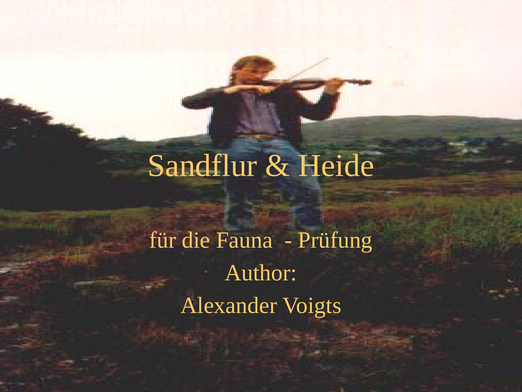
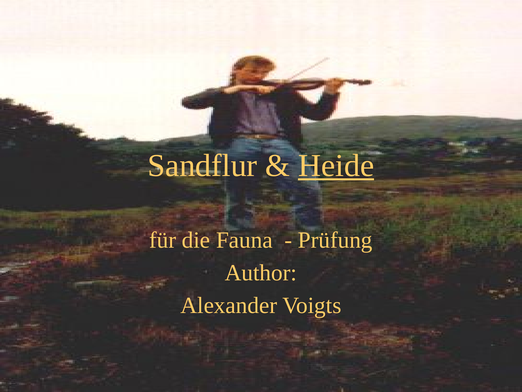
Heide underline: none -> present (336, 165)
